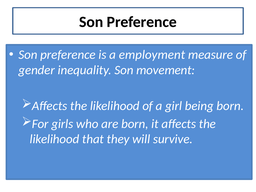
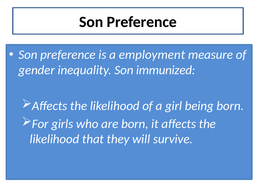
movement: movement -> immunized (166, 70)
